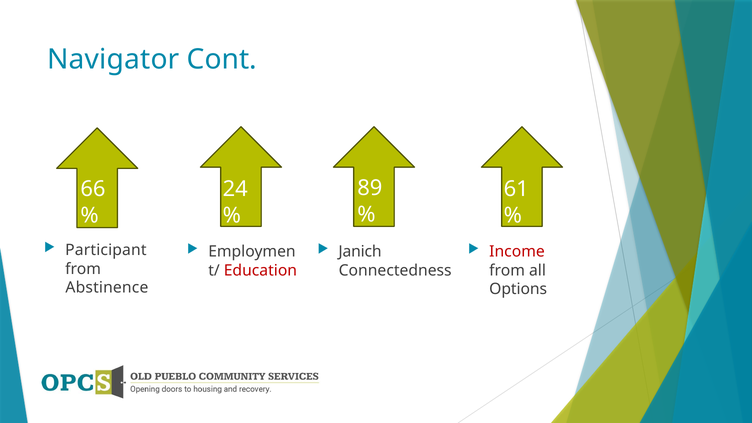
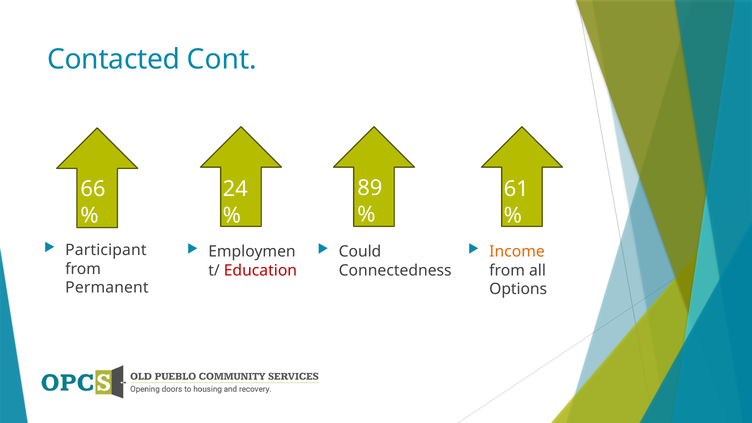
Navigator: Navigator -> Contacted (114, 59)
Janich: Janich -> Could (360, 252)
Income colour: red -> orange (517, 252)
Abstinence: Abstinence -> Permanent (107, 288)
